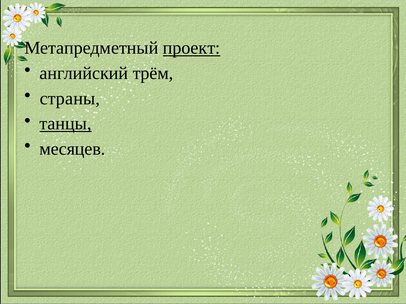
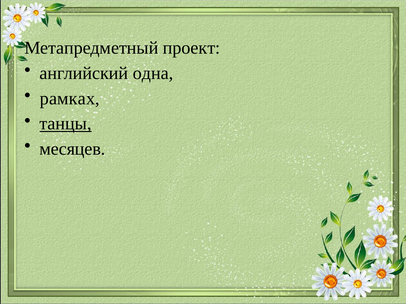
проект underline: present -> none (192, 48)
трём: трём -> одна (153, 73)
страны: страны -> рамках (70, 99)
